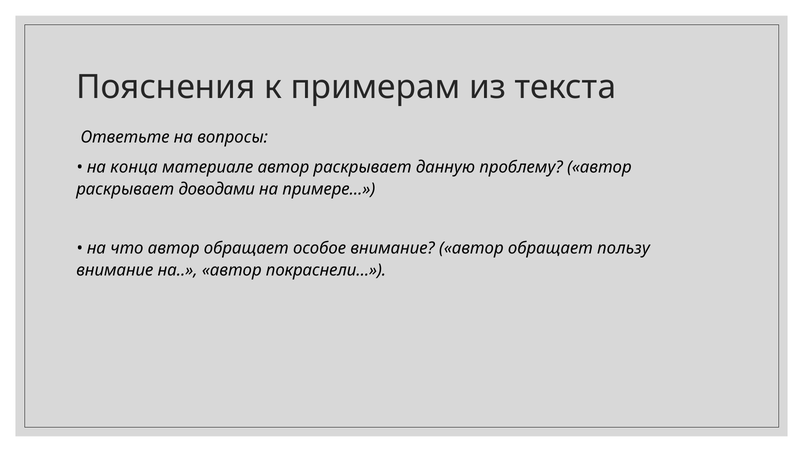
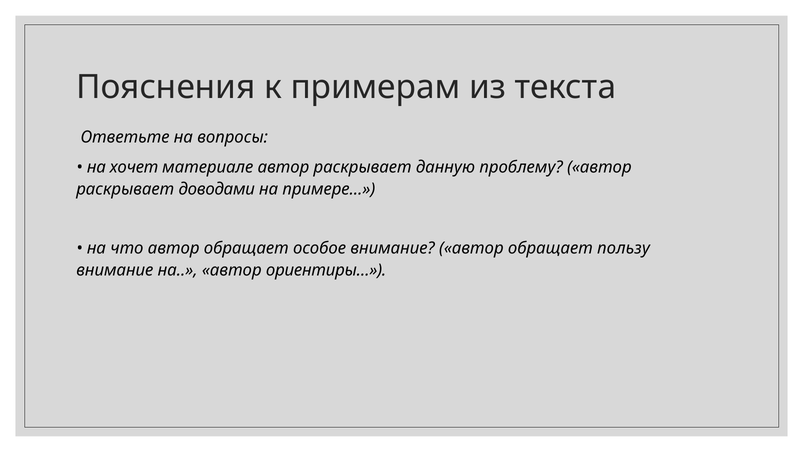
конца: конца -> хочет (134, 167)
покраснели…: покраснели… -> ориентиры… (326, 270)
